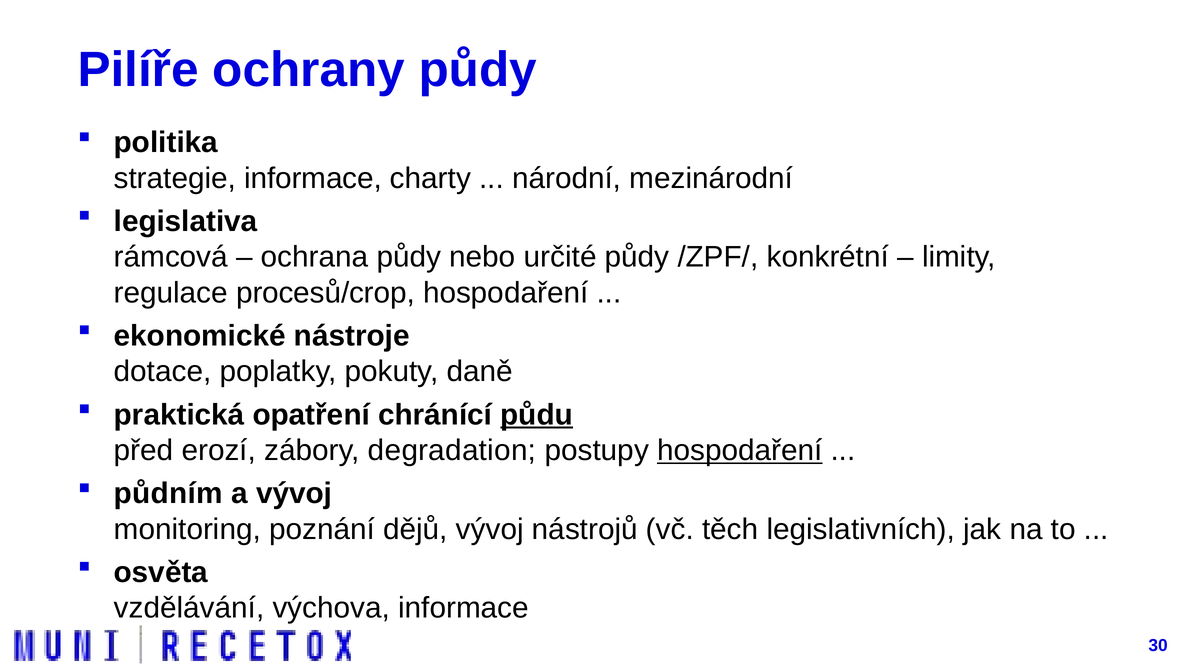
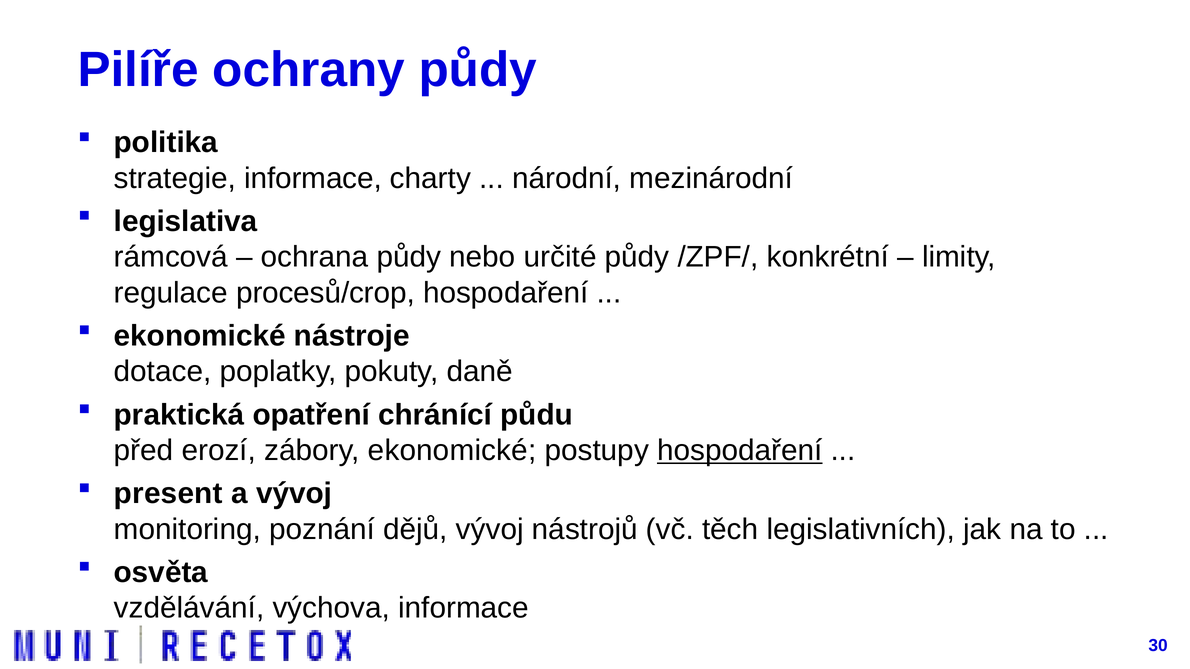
půdu underline: present -> none (537, 415)
zábory degradation: degradation -> ekonomické (452, 451)
půdním: půdním -> present (168, 494)
